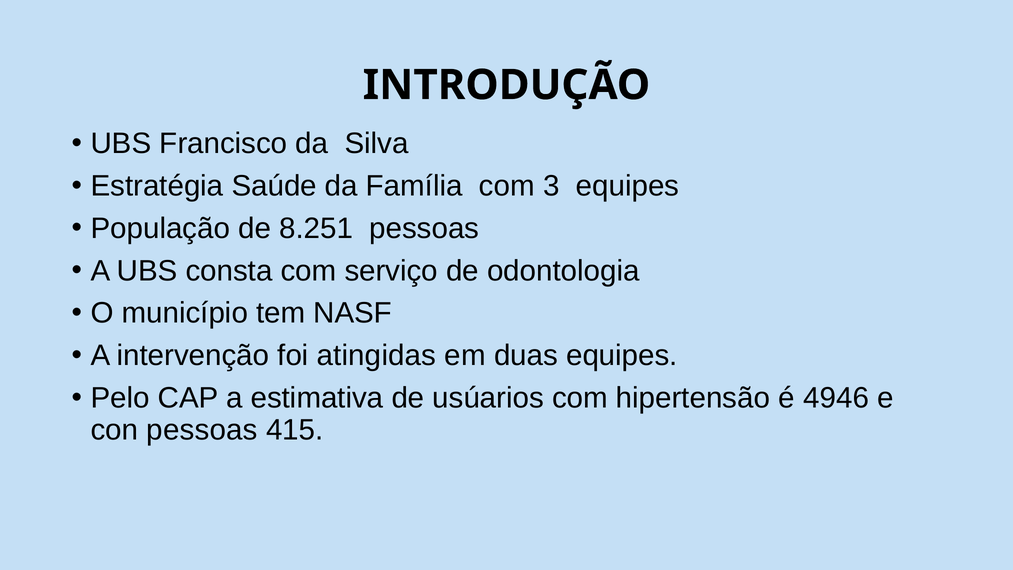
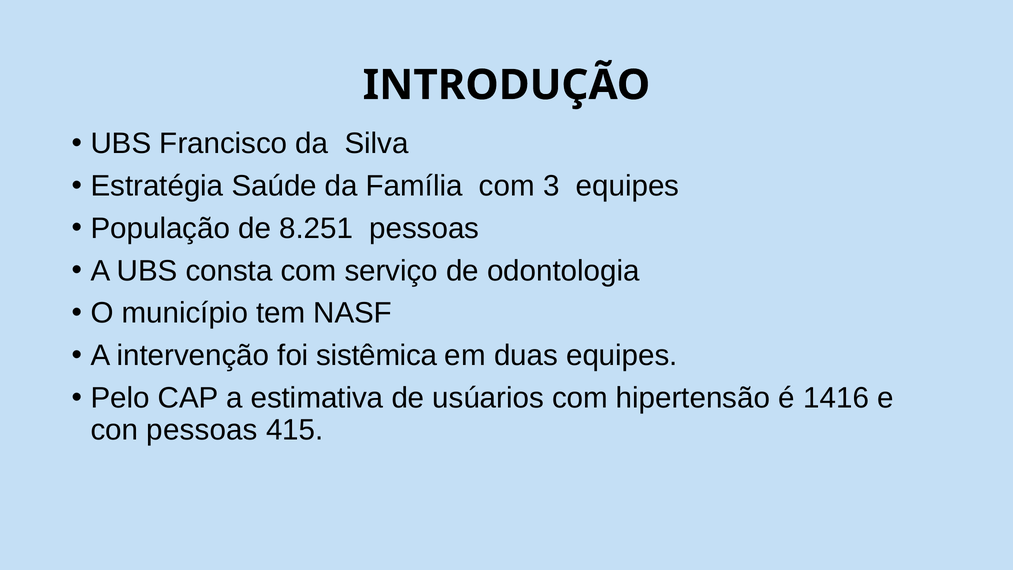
atingidas: atingidas -> sistêmica (377, 356)
4946: 4946 -> 1416 (836, 398)
